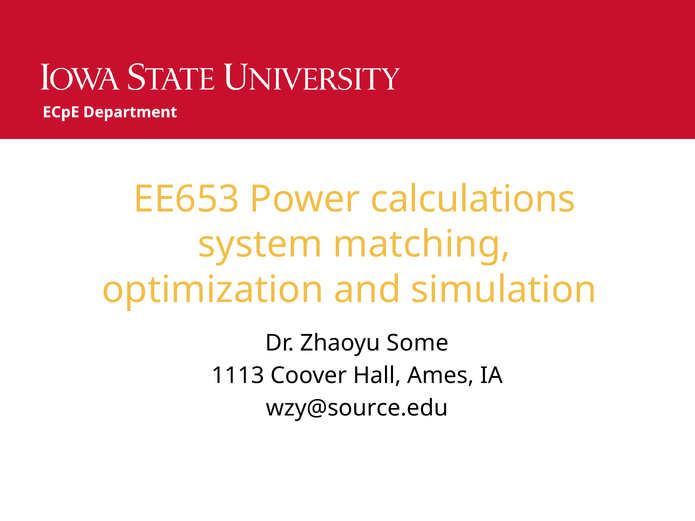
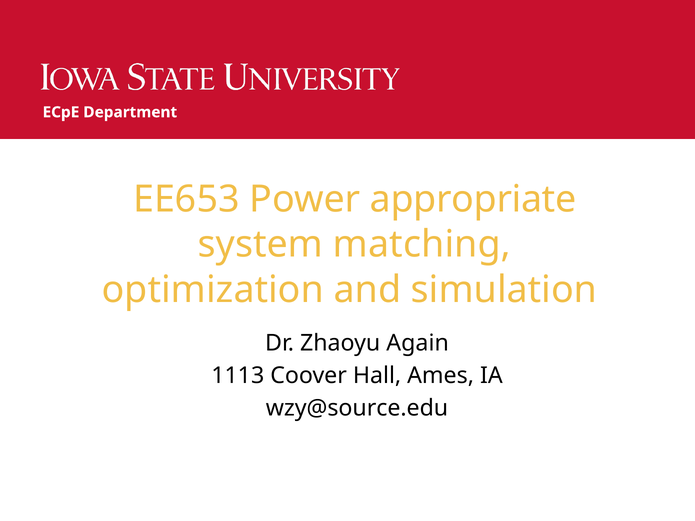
calculations: calculations -> appropriate (473, 199)
Some: Some -> Again (418, 343)
